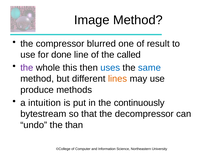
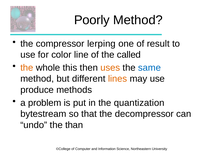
Image: Image -> Poorly (92, 20)
blurred: blurred -> lerping (101, 44)
done: done -> color (61, 55)
the colour: purple -> orange (27, 68)
uses colour: blue -> orange (110, 68)
intuition: intuition -> problem (45, 103)
continuously: continuously -> quantization (139, 103)
